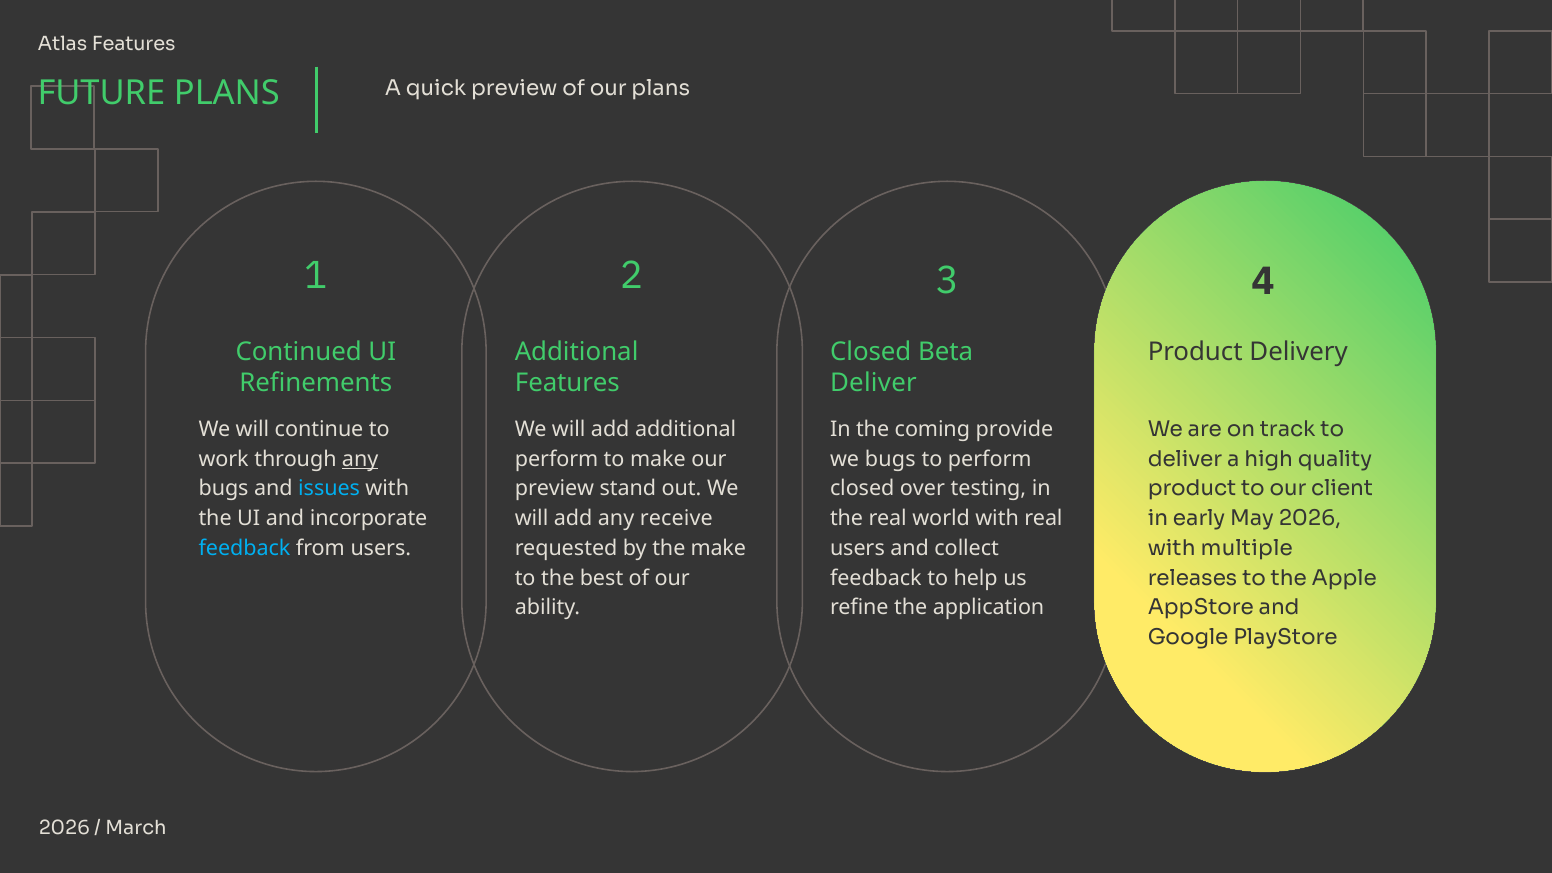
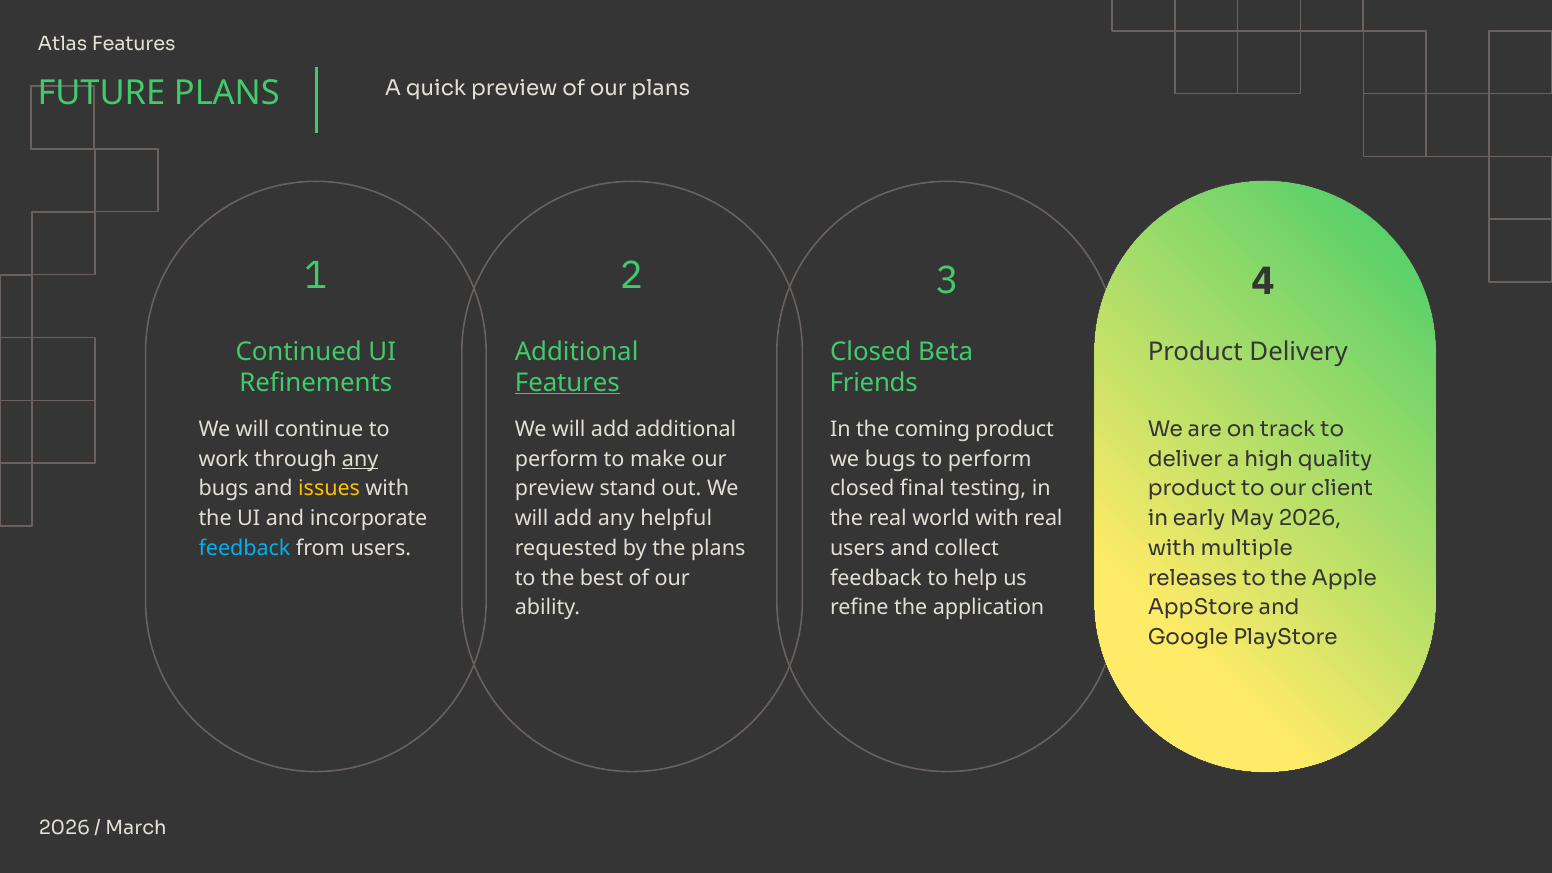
Features underline: none -> present (567, 383)
Deliver: Deliver -> Friends (874, 383)
coming provide: provide -> product (1015, 429)
issues colour: light blue -> yellow (329, 489)
over: over -> final (922, 489)
receive: receive -> helpful (676, 519)
the make: make -> plans (718, 548)
